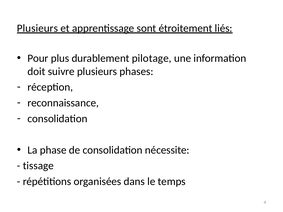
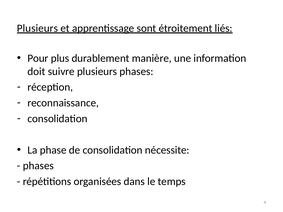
pilotage: pilotage -> manière (152, 58)
tissage: tissage -> phases (38, 166)
